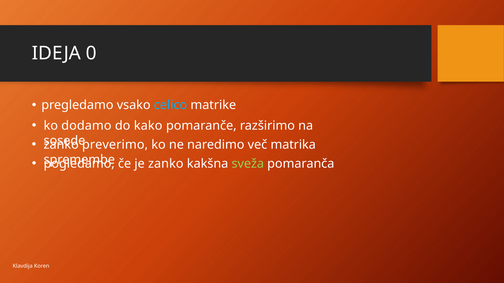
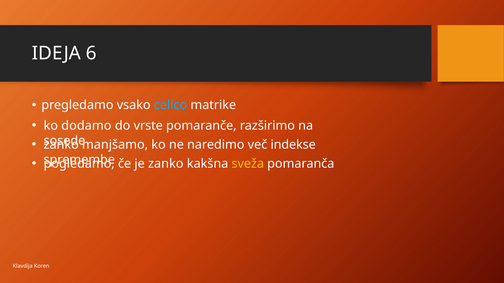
0: 0 -> 6 (91, 53)
kako: kako -> vrste (148, 126)
preverimo: preverimo -> manjšamo (115, 145)
matrika: matrika -> indekse (293, 145)
sveža colour: light green -> yellow (248, 164)
